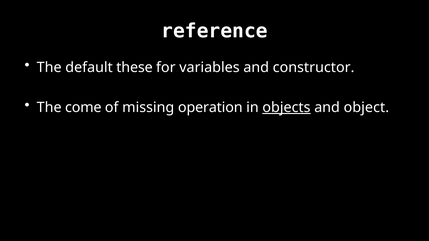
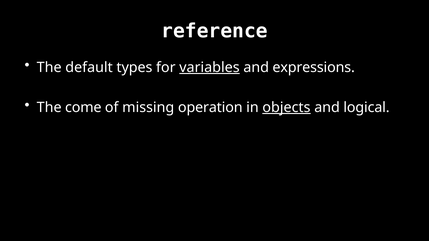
these: these -> types (134, 67)
variables underline: none -> present (209, 67)
constructor: constructor -> expressions (314, 67)
object: object -> logical (366, 108)
